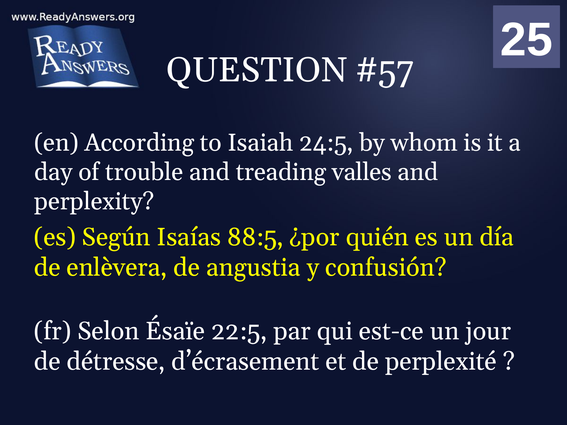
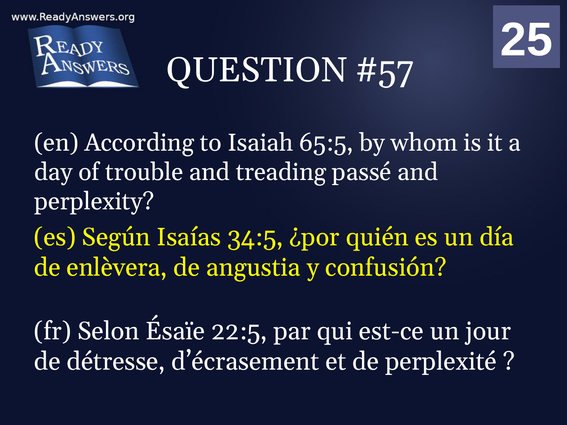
24:5: 24:5 -> 65:5 (326, 143)
valles: valles -> passé (362, 172)
88:5: 88:5 -> 34:5 (255, 237)
